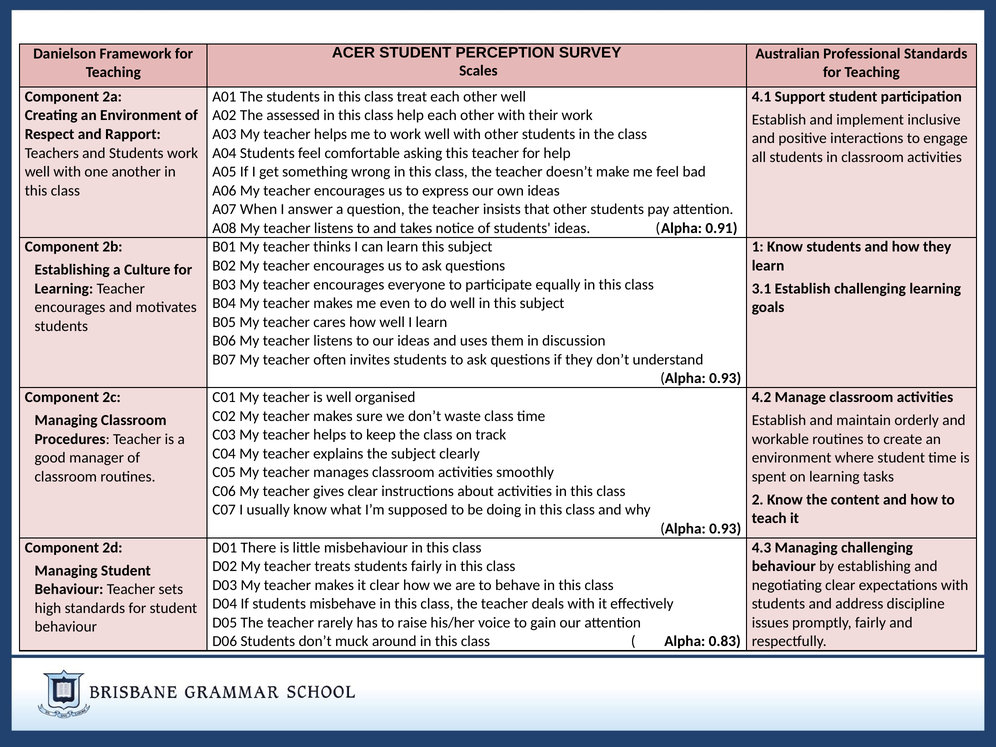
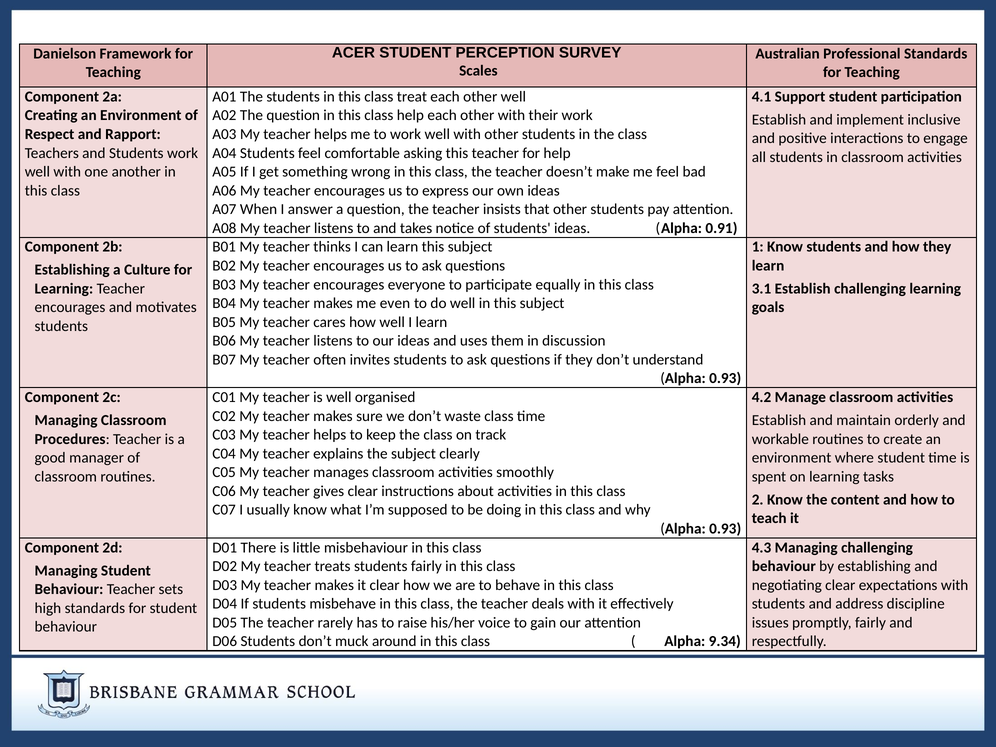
The assessed: assessed -> question (293, 115)
0.83: 0.83 -> 9.34 (725, 641)
